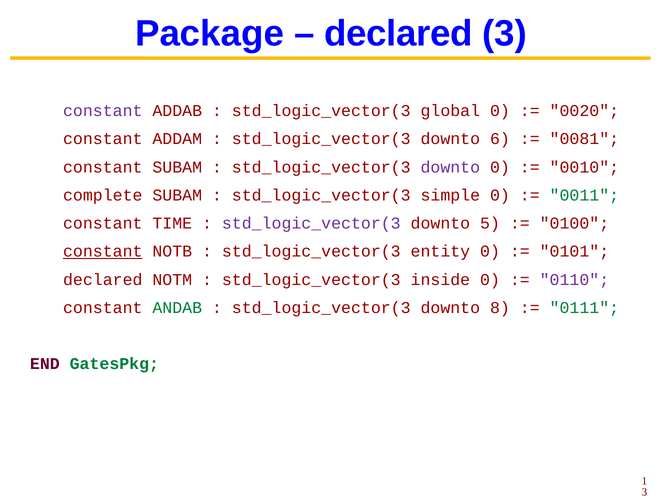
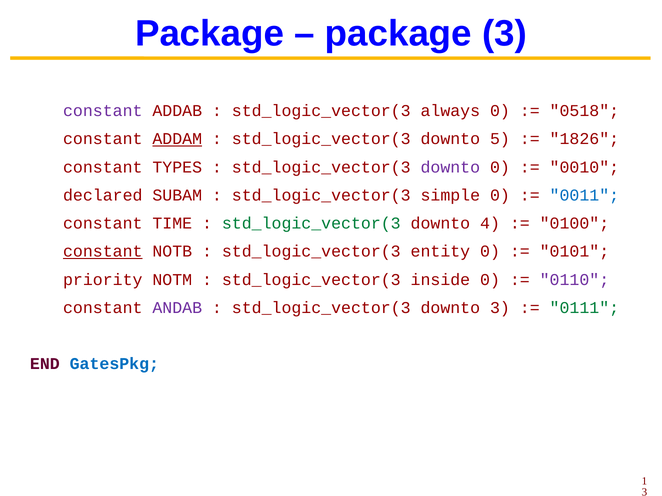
declared: declared -> package (398, 34)
global: global -> always (450, 111)
0020: 0020 -> 0518 (584, 111)
ADDAM underline: none -> present (177, 139)
6: 6 -> 5 (500, 139)
0081: 0081 -> 1826 (584, 139)
constant SUBAM: SUBAM -> TYPES (177, 167)
complete: complete -> declared (103, 195)
0011 colour: green -> blue (584, 195)
std_logic_vector(3 colour: purple -> green (311, 224)
5: 5 -> 4 (490, 224)
declared: declared -> priority (103, 280)
ANDAB colour: green -> purple (177, 308)
downto 8: 8 -> 3 (500, 308)
GatesPkg colour: green -> blue (114, 364)
